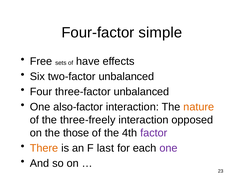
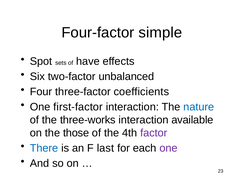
Free: Free -> Spot (41, 61)
three-factor unbalanced: unbalanced -> coefficients (141, 92)
also-factor: also-factor -> first-factor (78, 107)
nature colour: orange -> blue (199, 107)
three-freely: three-freely -> three-works (88, 120)
opposed: opposed -> available (192, 120)
There colour: orange -> blue (44, 148)
